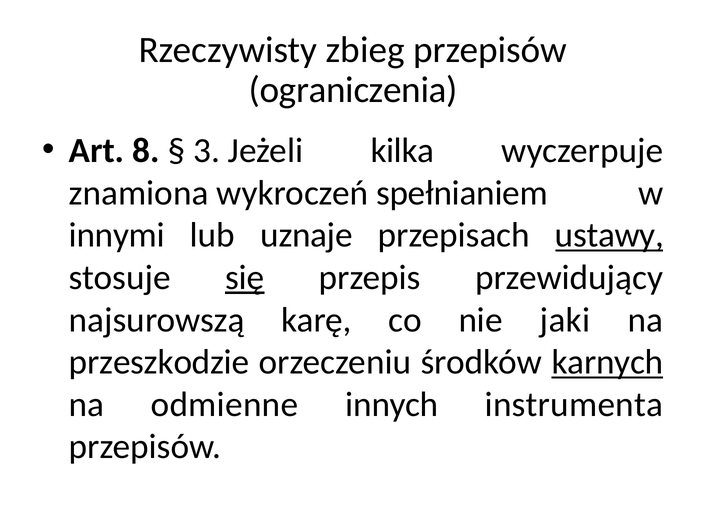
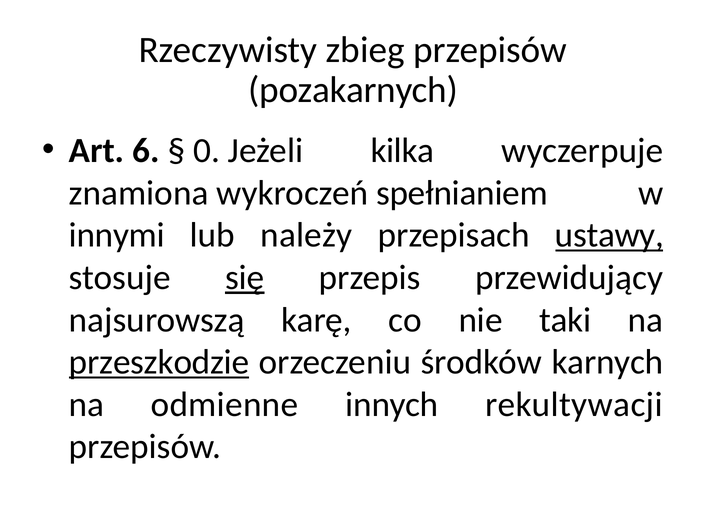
ograniczenia: ograniczenia -> pozakarnych (353, 90)
8: 8 -> 6 (146, 151)
3: 3 -> 0 (207, 151)
uznaje: uznaje -> należy (306, 235)
jaki: jaki -> taki (565, 320)
przeszkodzie underline: none -> present (159, 363)
karnych underline: present -> none (607, 363)
instrumenta: instrumenta -> rekultywacji (574, 405)
